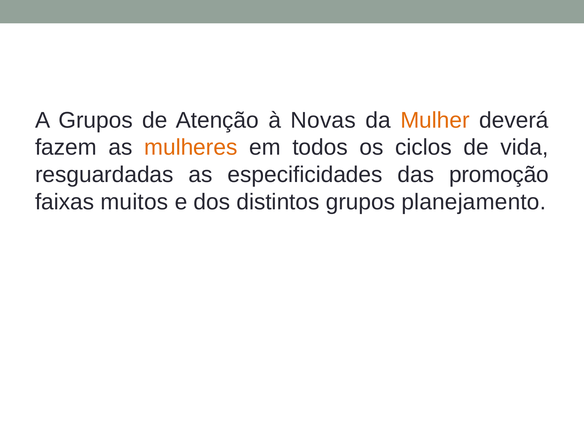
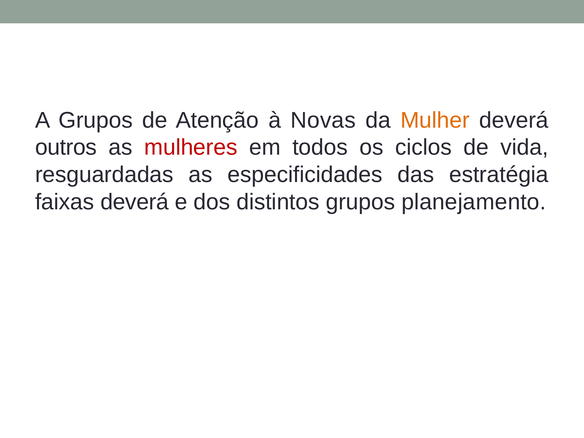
fazem: fazem -> outros (66, 147)
mulheres colour: orange -> red (191, 147)
promoção: promoção -> estratégia (499, 175)
faixas muitos: muitos -> deverá (135, 202)
